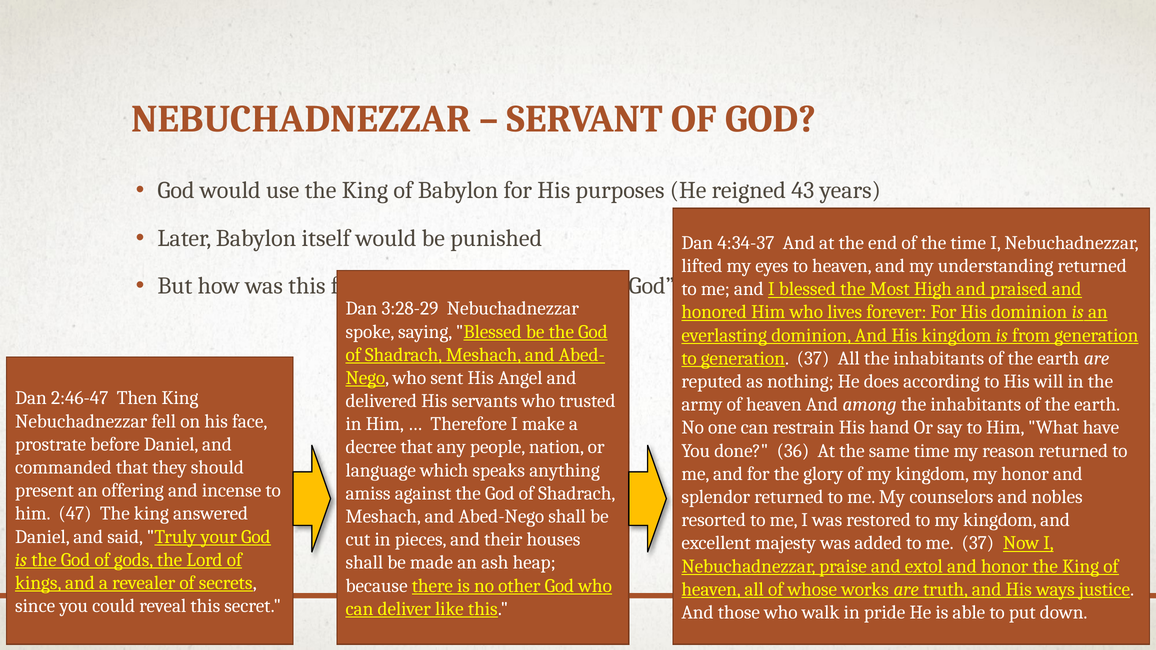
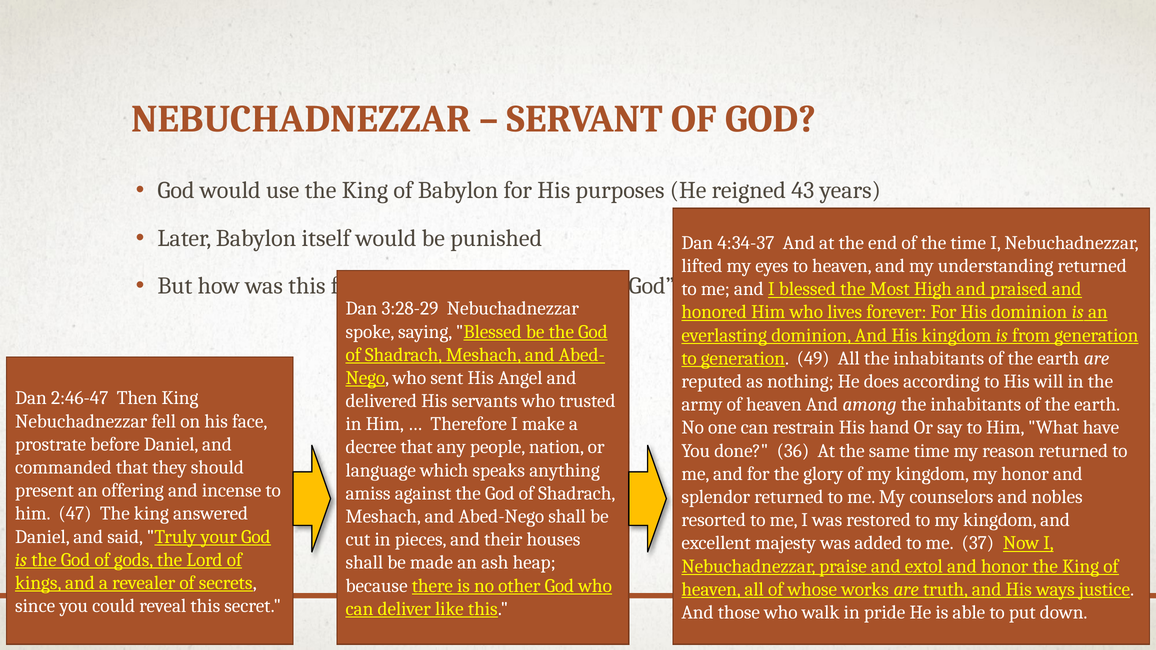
generation 37: 37 -> 49 (813, 358)
